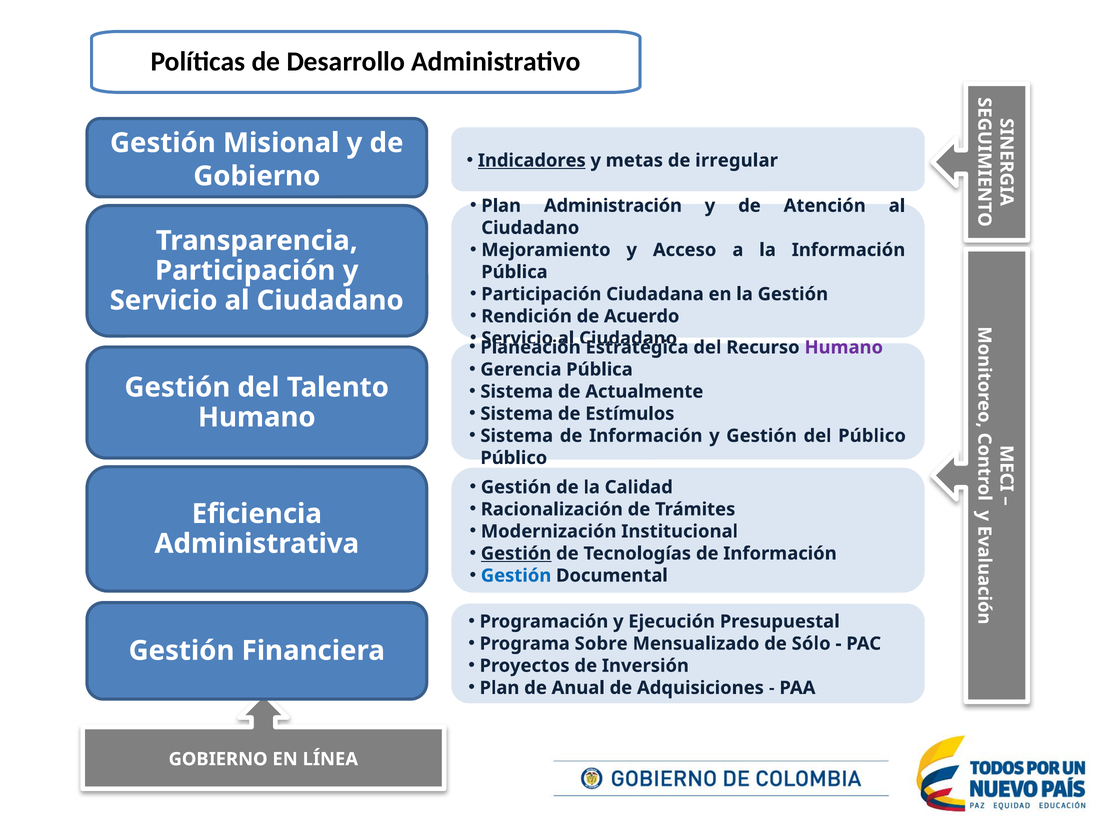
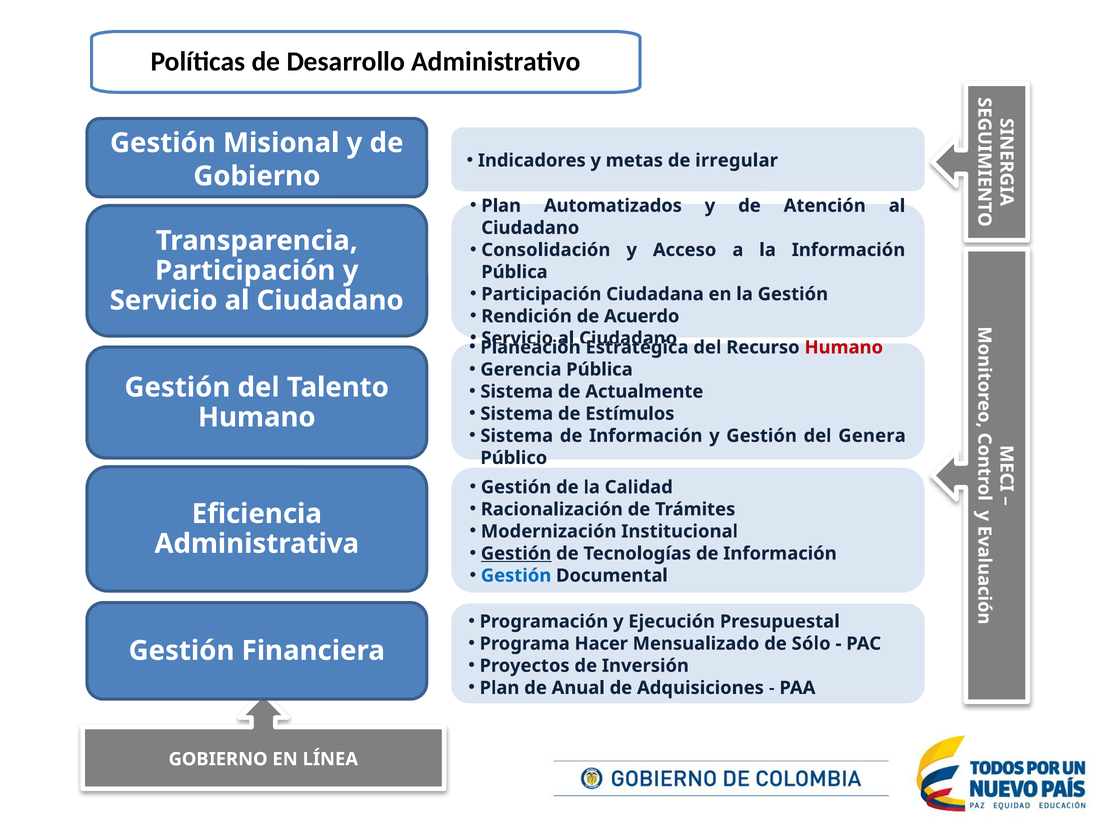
Indicadores underline: present -> none (532, 161)
Administración: Administración -> Automatizados (613, 206)
Mejoramiento: Mejoramiento -> Consolidación (546, 250)
Humano colour: purple -> red (844, 348)
del Público: Público -> Genera (872, 436)
Sobre: Sobre -> Hacer (601, 644)
